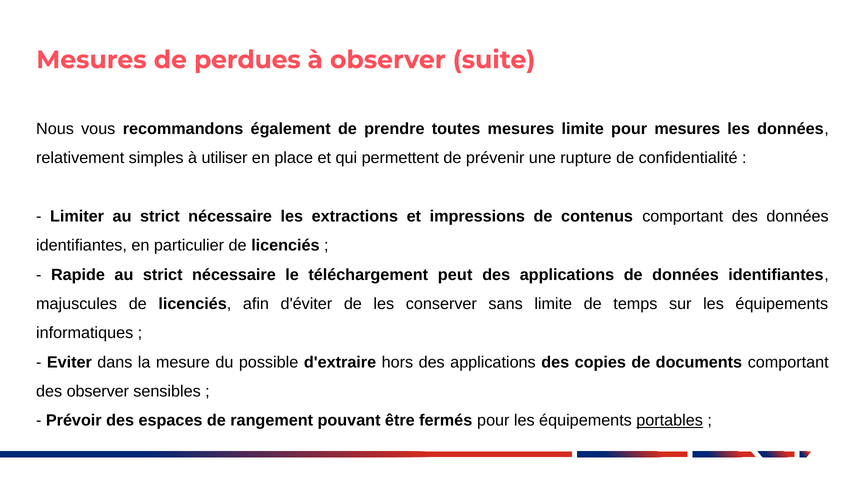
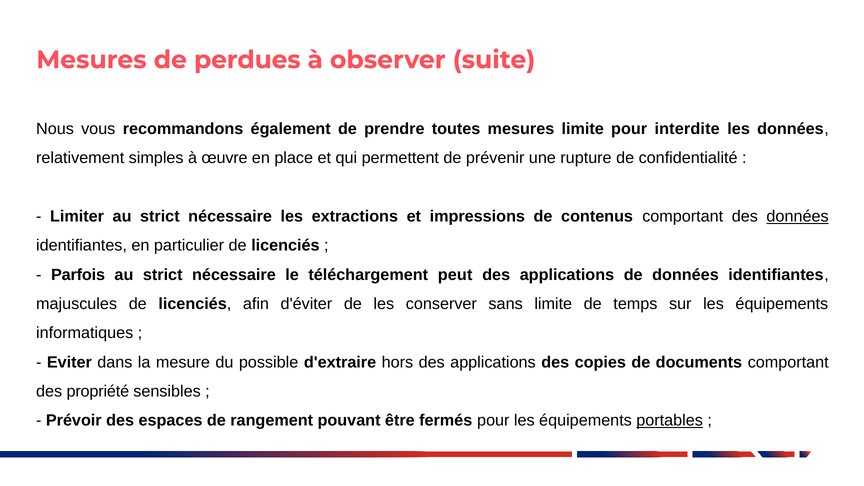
pour mesures: mesures -> interdite (687, 129)
utiliser: utiliser -> œuvre (225, 158)
données underline: none -> present (798, 216)
Rapide: Rapide -> Parfois (78, 275)
des observer: observer -> propriété (98, 391)
